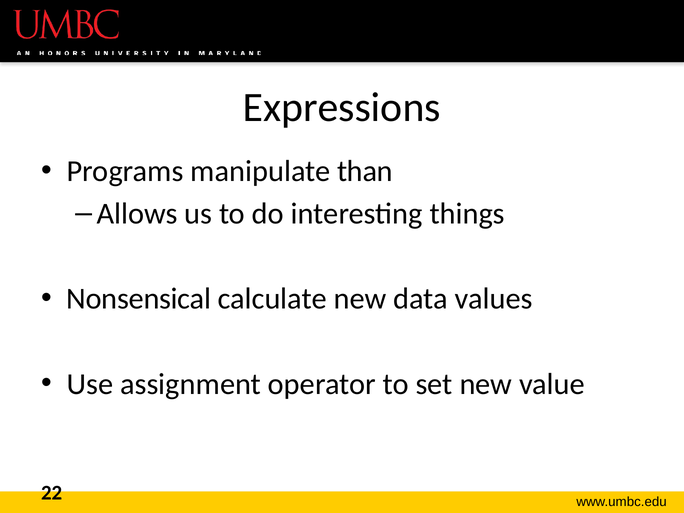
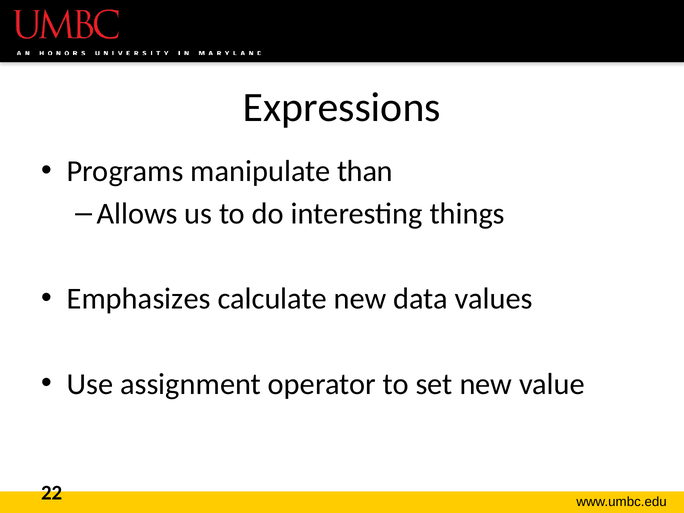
Nonsensical: Nonsensical -> Emphasizes (139, 299)
